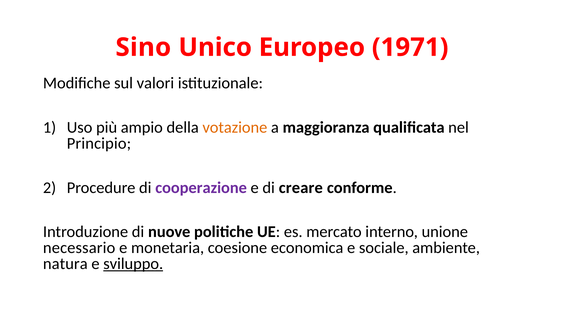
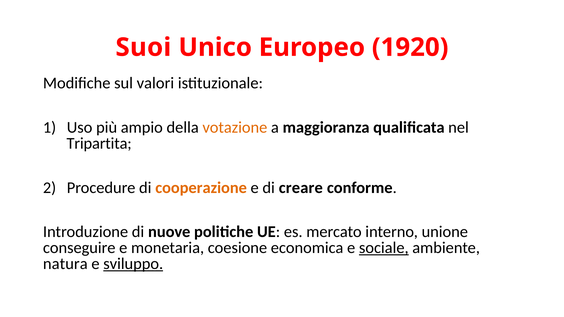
Sino: Sino -> Suoi (143, 47)
1971: 1971 -> 1920 (410, 47)
Principio: Principio -> Tripartita (99, 143)
cooperazione colour: purple -> orange (201, 188)
necessario: necessario -> conseguire (79, 248)
sociale underline: none -> present (384, 248)
